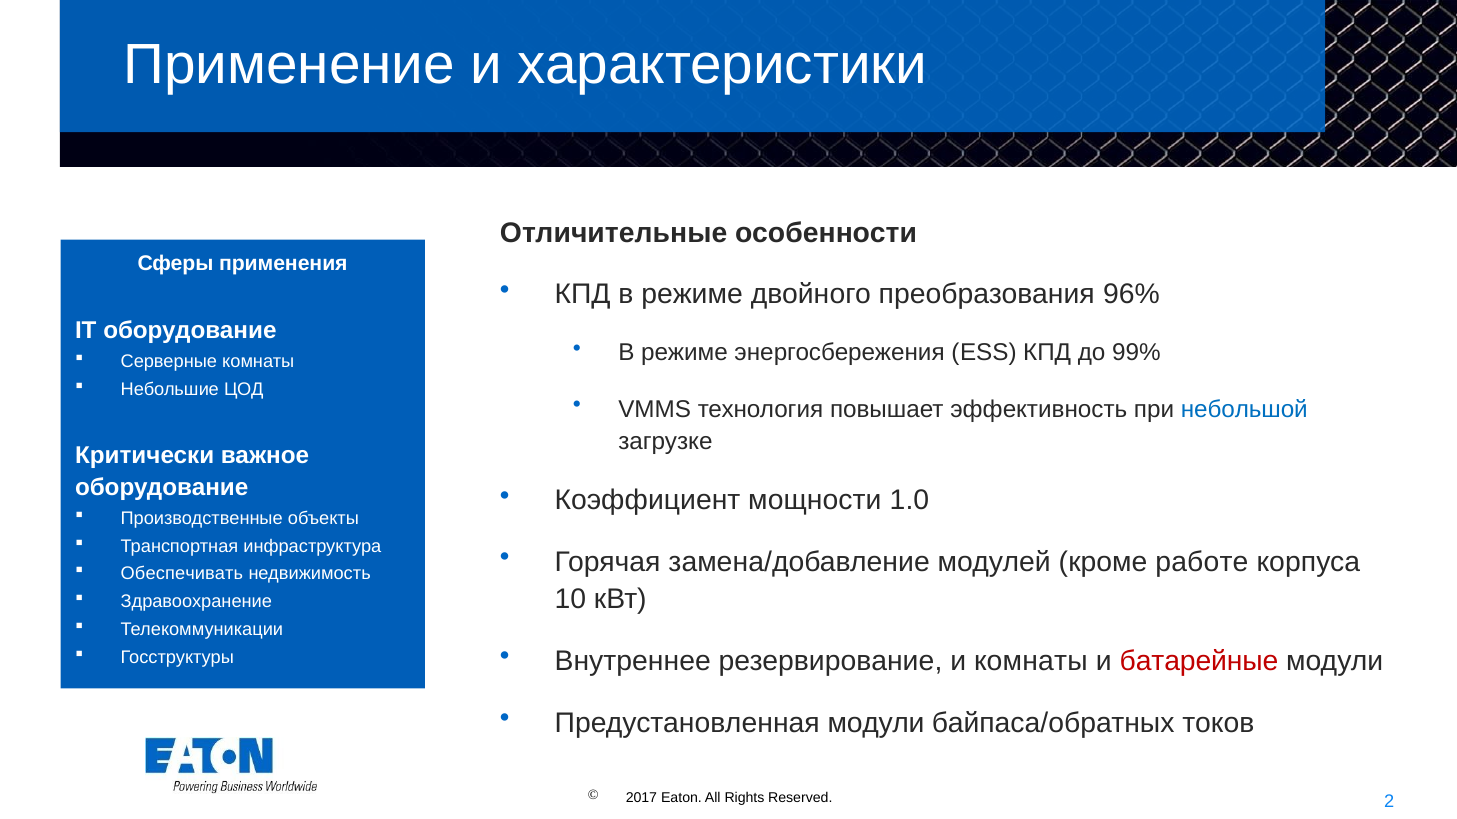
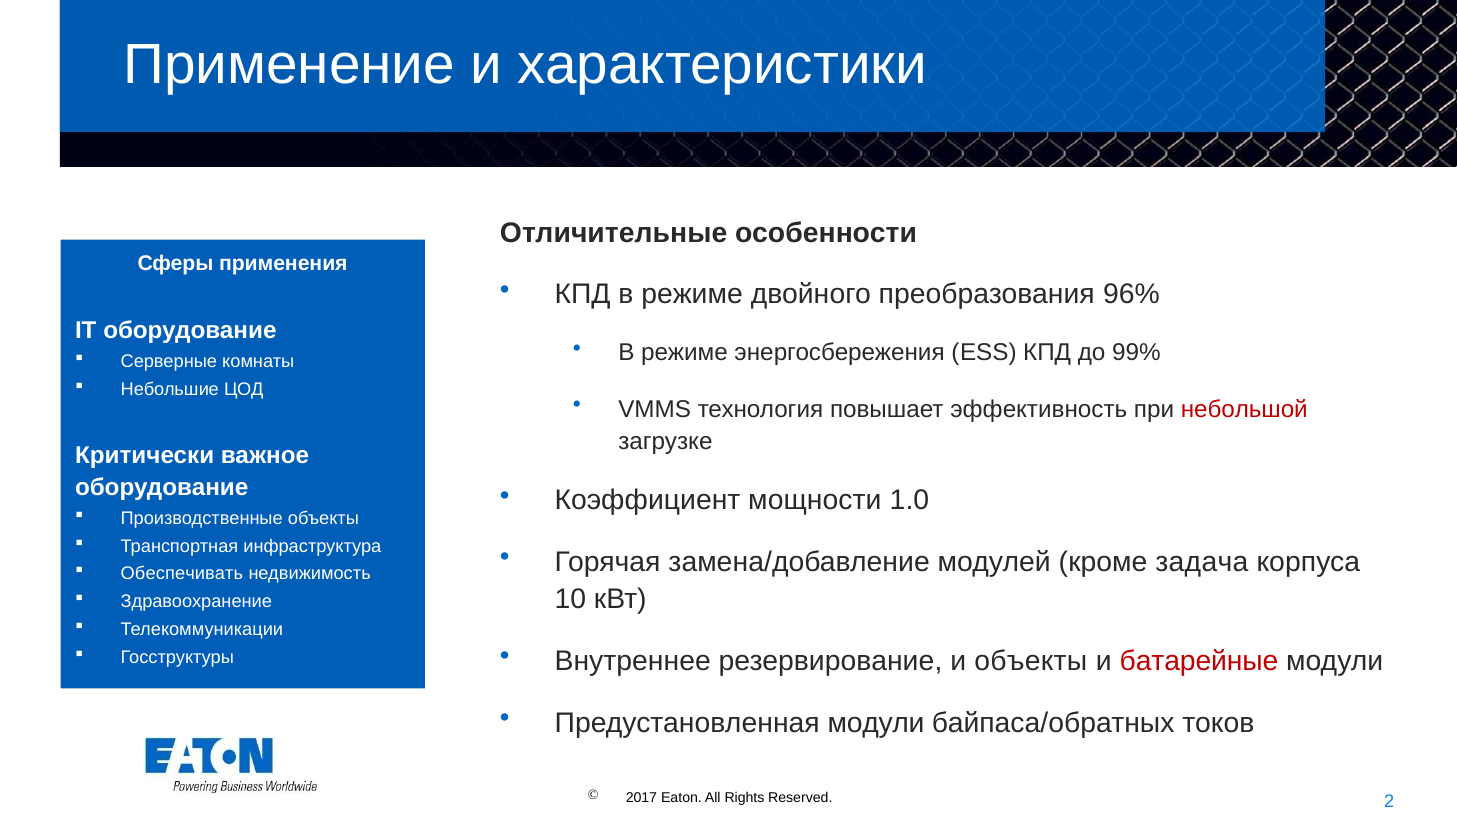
небольшой colour: blue -> red (1244, 409)
работе: работе -> задача (1202, 563)
и комнаты: комнаты -> объекты (1031, 662)
